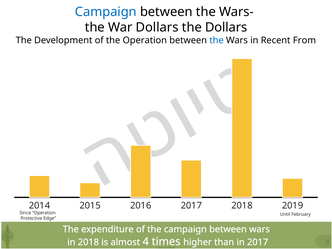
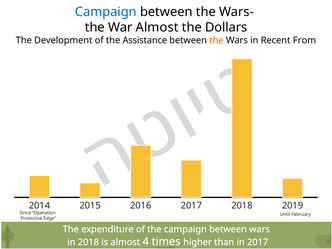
War Dollars: Dollars -> Almost (157, 27)
the Operation: Operation -> Assistance (145, 40)
the colour: blue -> orange (216, 40)
